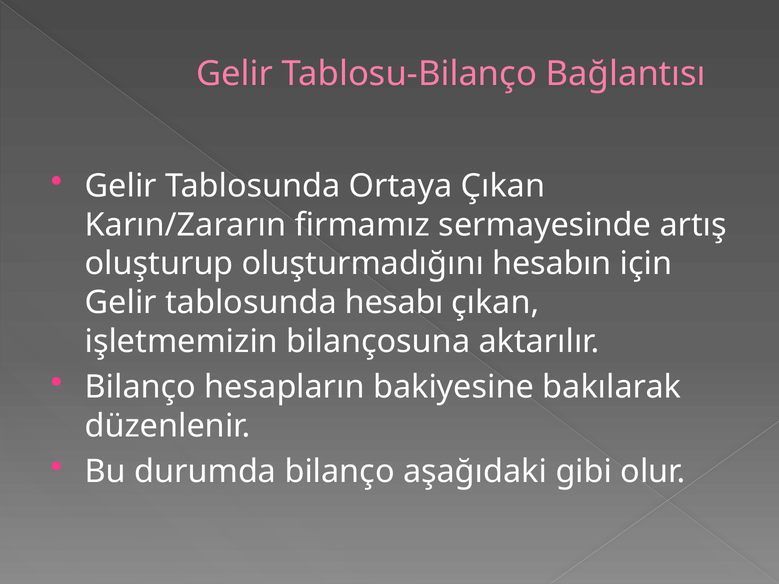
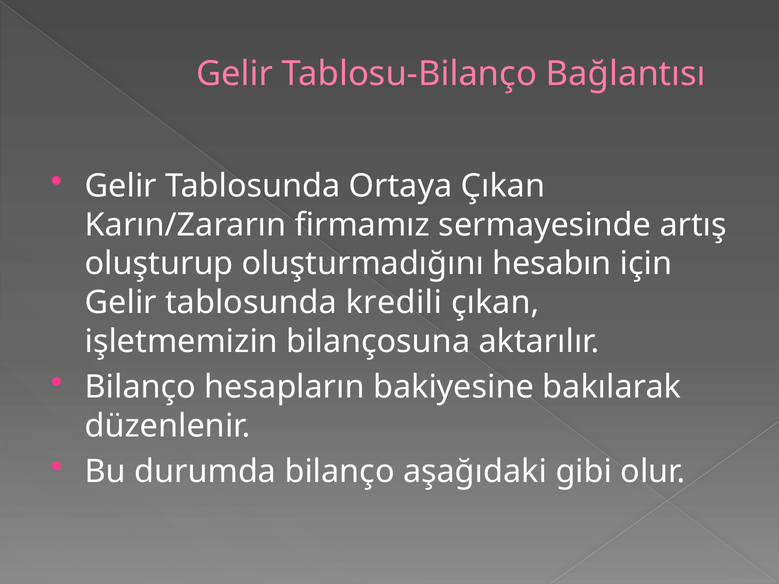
hesabı: hesabı -> kredili (394, 303)
